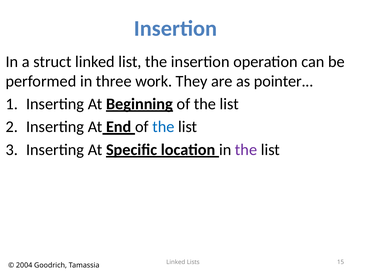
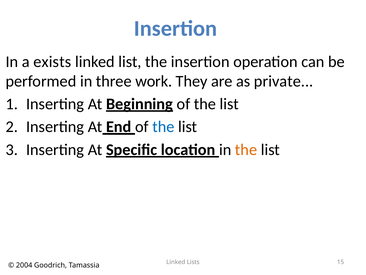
struct: struct -> exists (52, 62)
pointer: pointer -> private (284, 81)
the colour: purple -> orange (246, 149)
